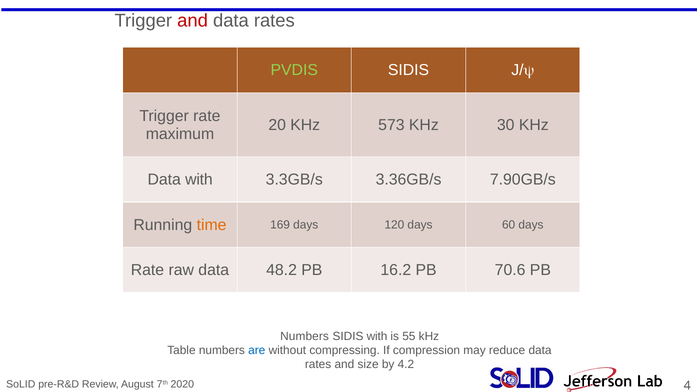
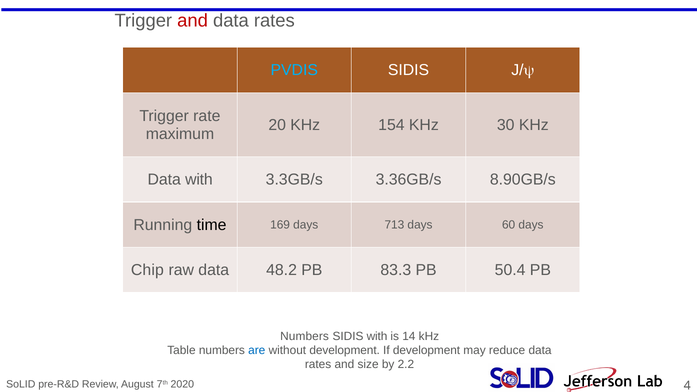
PVDIS colour: light green -> light blue (294, 70)
573: 573 -> 154 (391, 125)
7.90GB/s: 7.90GB/s -> 8.90GB/s (523, 180)
time colour: orange -> black (212, 225)
120: 120 -> 713 (394, 225)
Rate: Rate -> Chip (147, 270)
16.2: 16.2 -> 83.3 (396, 270)
70.6: 70.6 -> 50.4 (510, 270)
55: 55 -> 14 (409, 336)
without compressing: compressing -> development (345, 350)
If compression: compression -> development (427, 350)
4.2: 4.2 -> 2.2 (406, 365)
